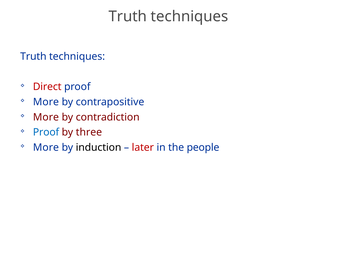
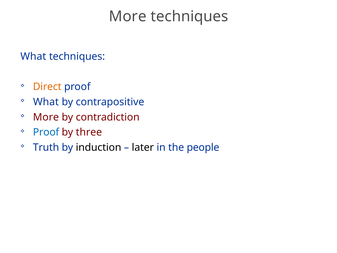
Truth: Truth -> More (128, 16)
Truth: Truth -> What (33, 56)
Direct colour: red -> orange (47, 87)
More: More -> What (46, 102)
More: More -> Truth (46, 147)
later colour: red -> black (143, 147)
